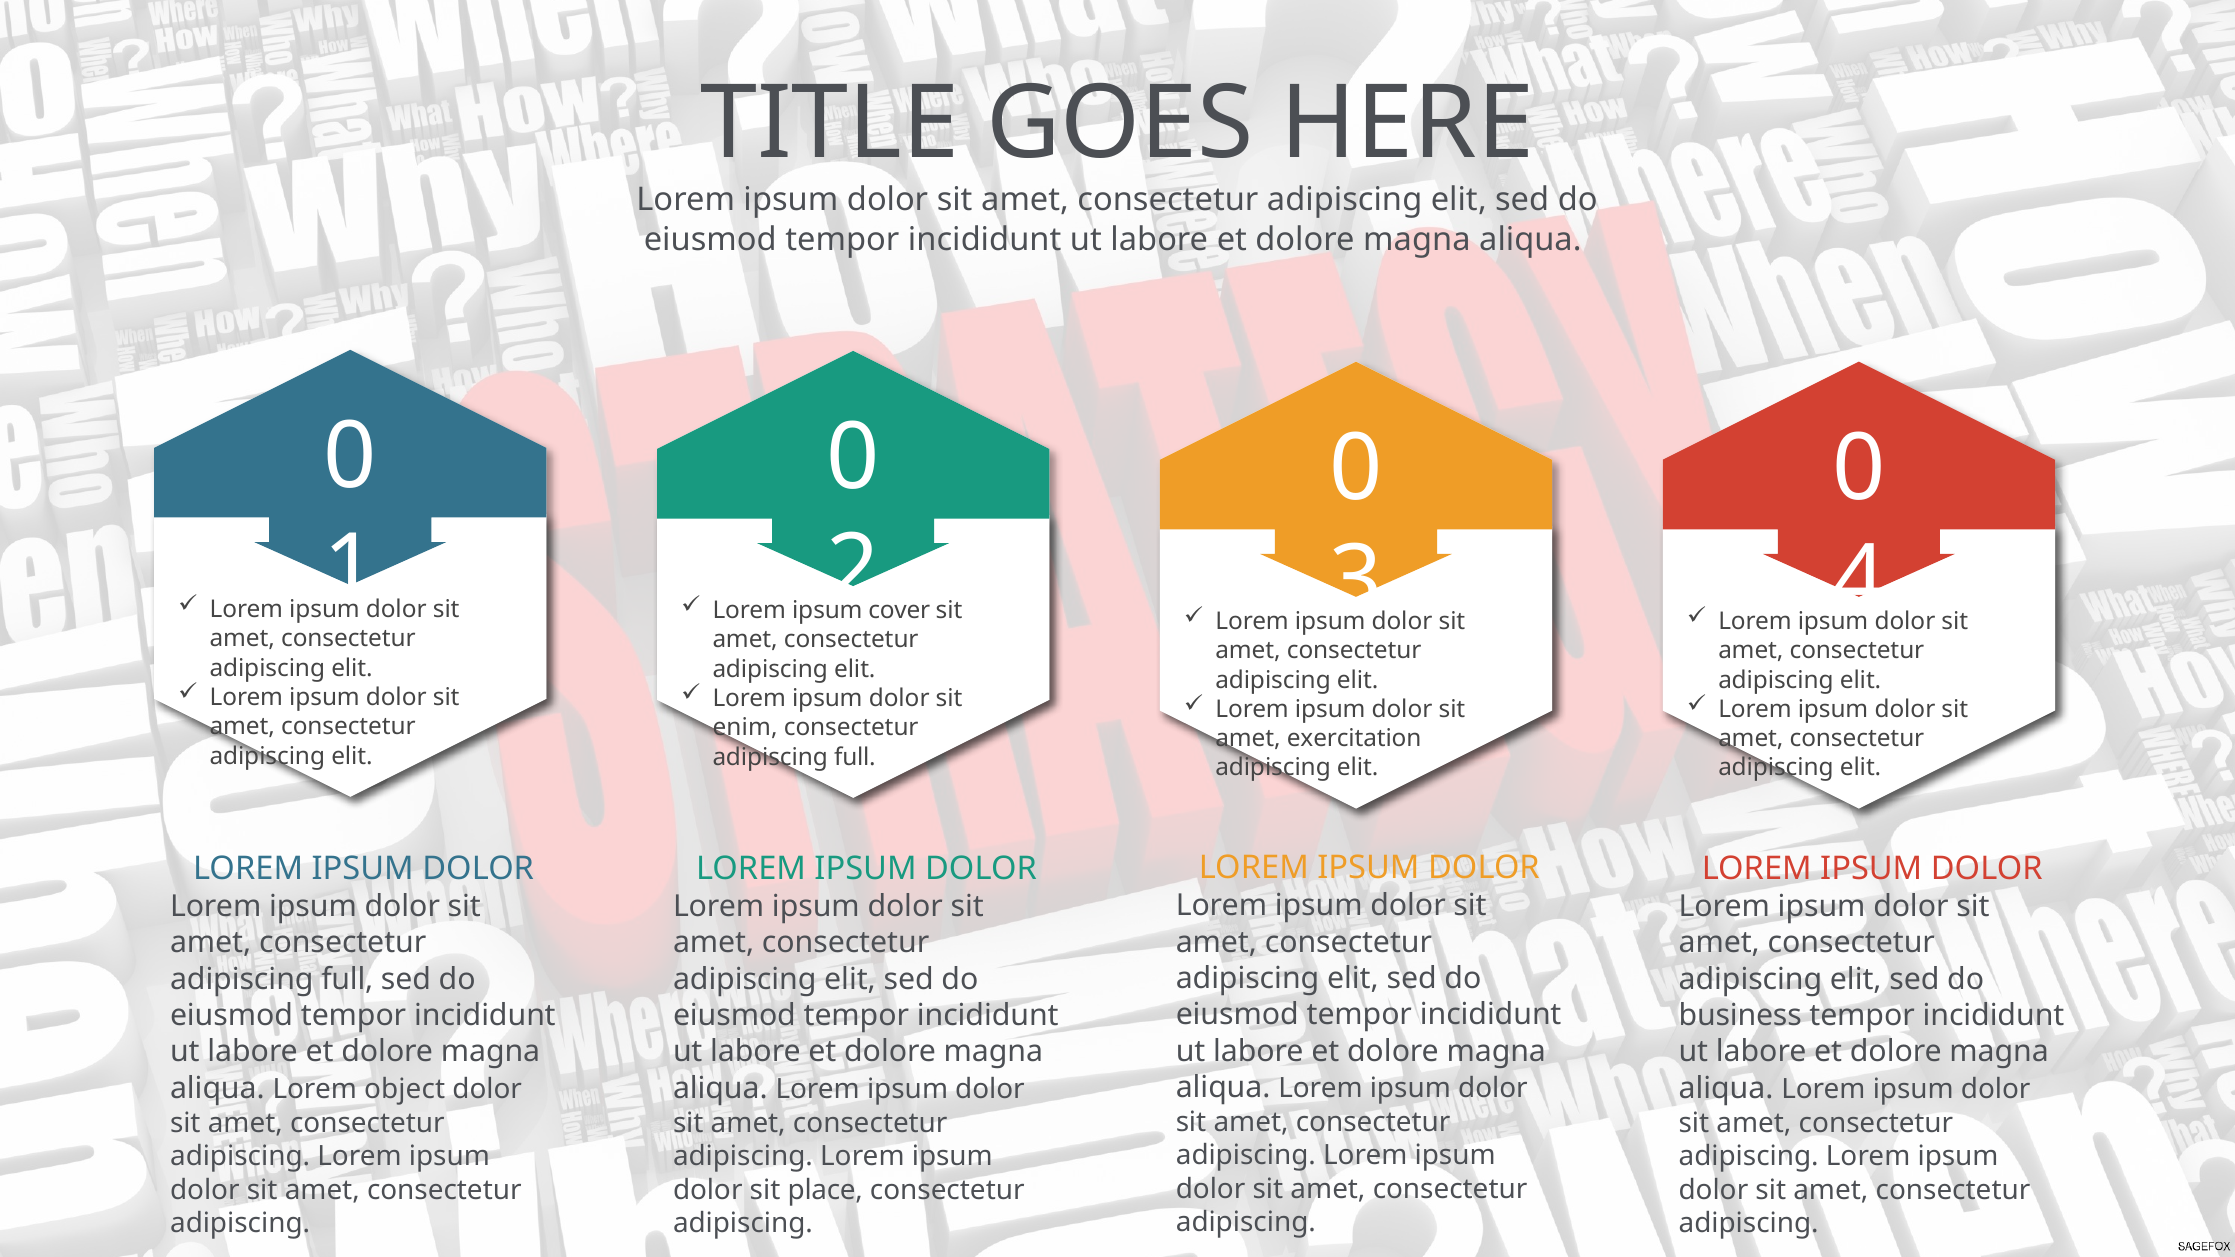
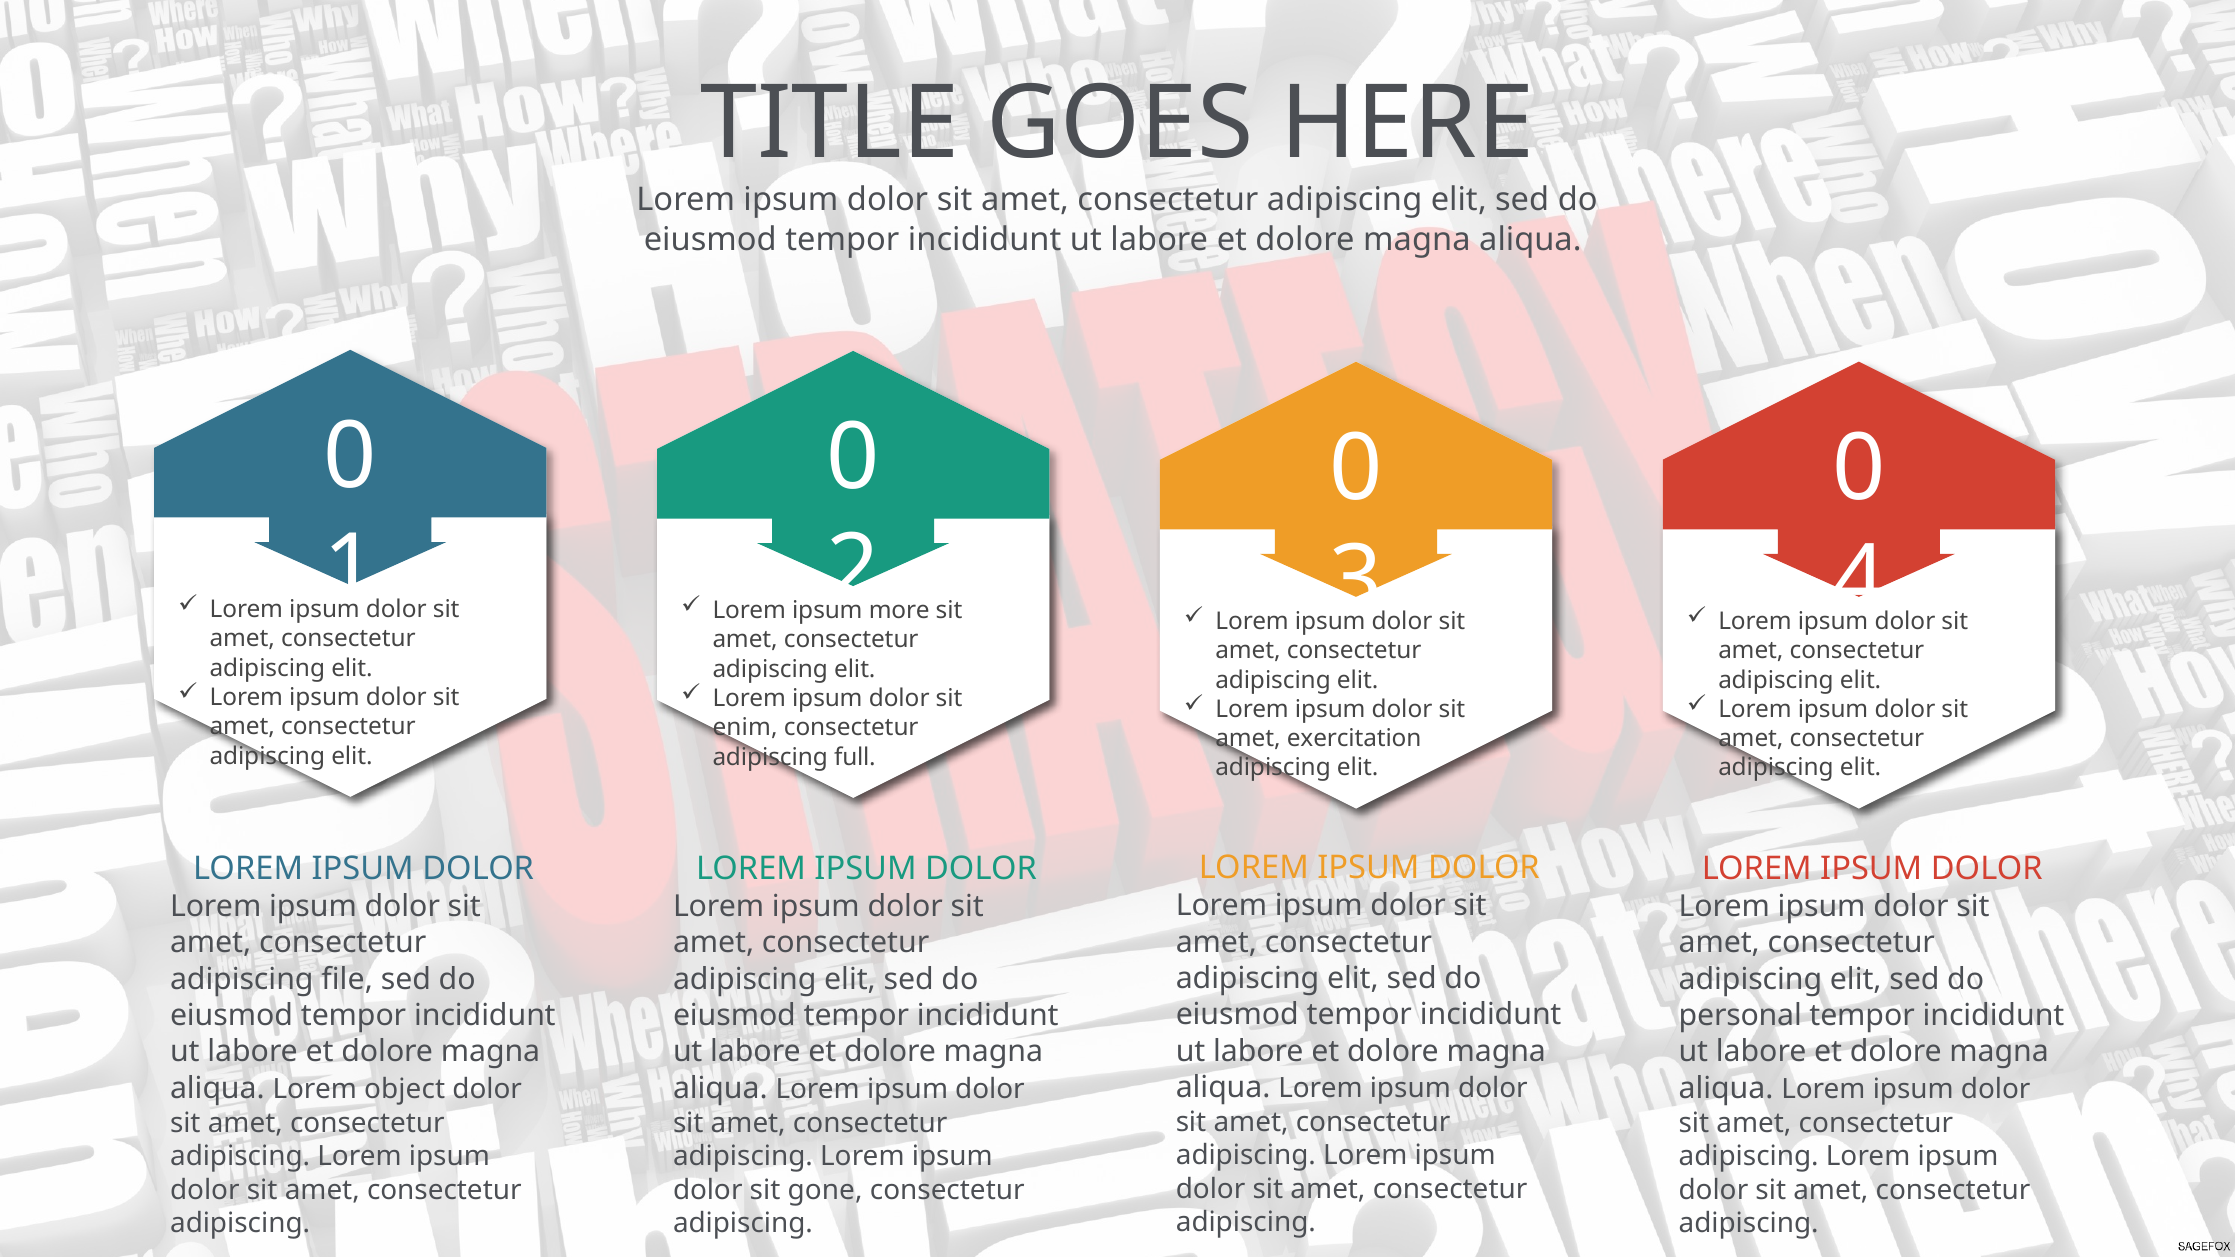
cover: cover -> more (899, 611)
full: full -> file (347, 979)
business: business -> personal (1740, 1016)
place: place -> gone (825, 1190)
